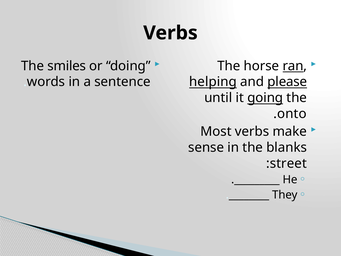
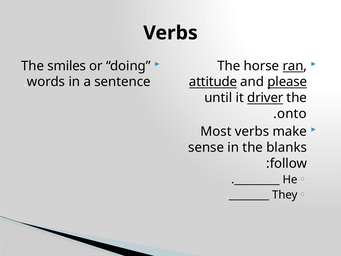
helping: helping -> attitude (213, 82)
going: going -> driver (265, 98)
street: street -> follow (288, 163)
